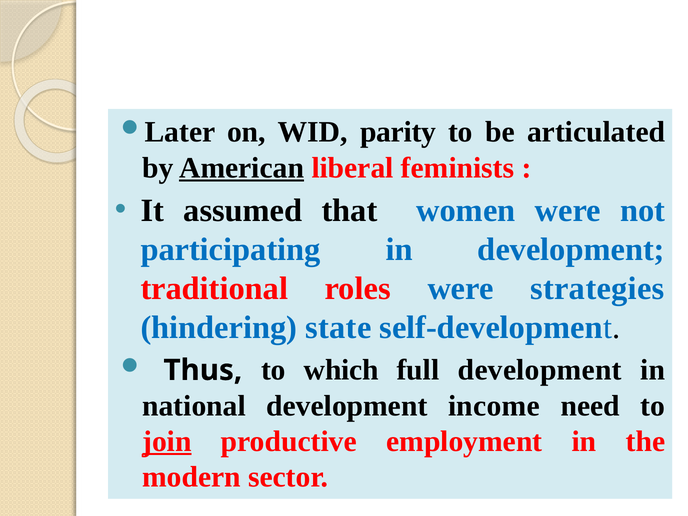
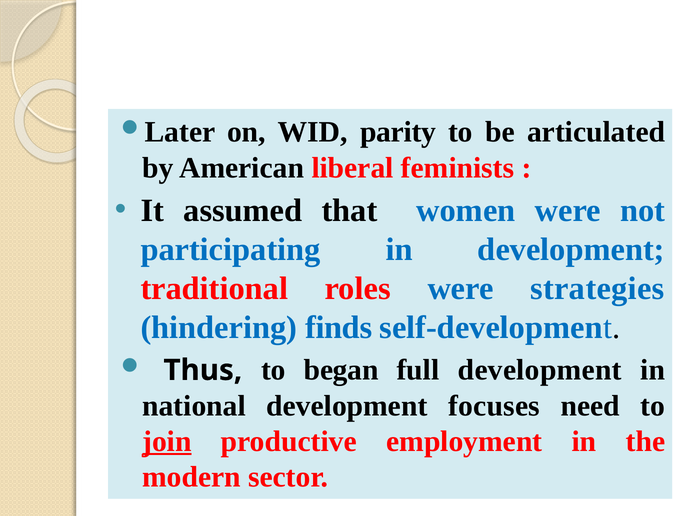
American underline: present -> none (242, 168)
state: state -> finds (339, 327)
which: which -> began (341, 370)
income: income -> focuses (494, 406)
